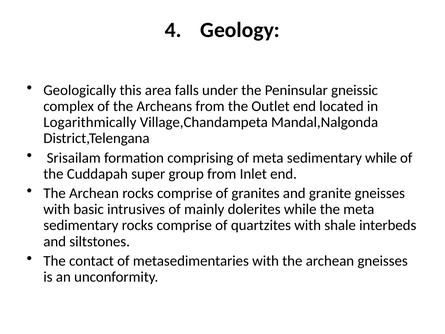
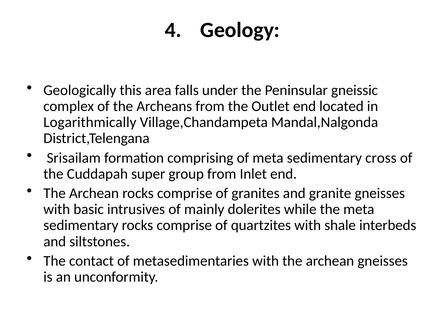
sedimentary while: while -> cross (381, 158)
